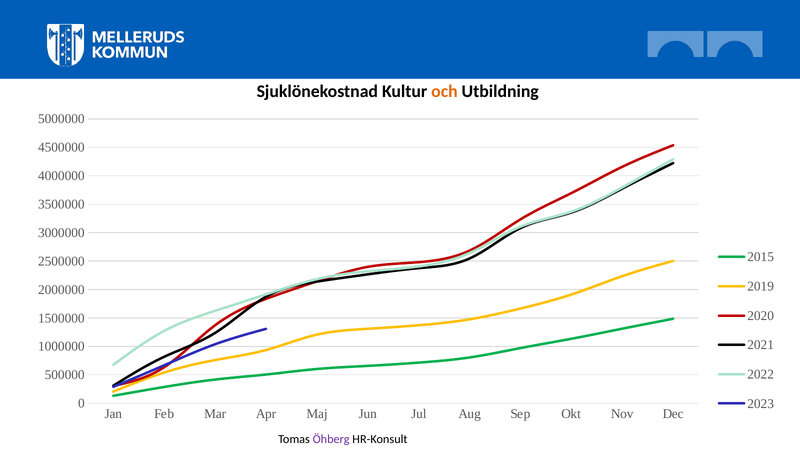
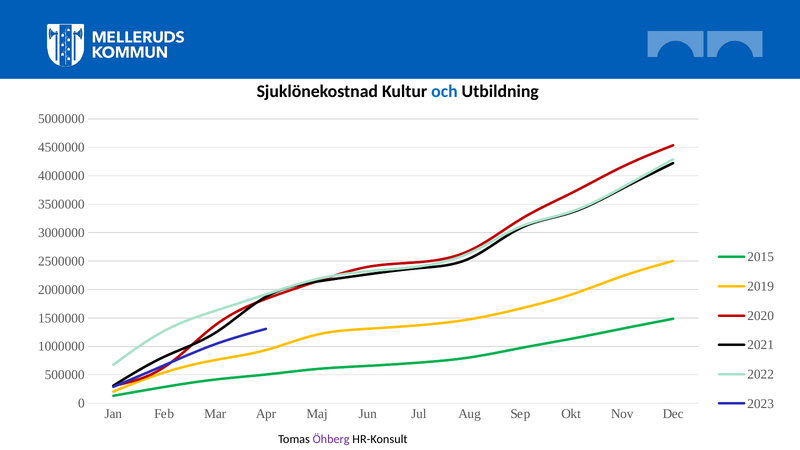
och colour: orange -> blue (444, 92)
